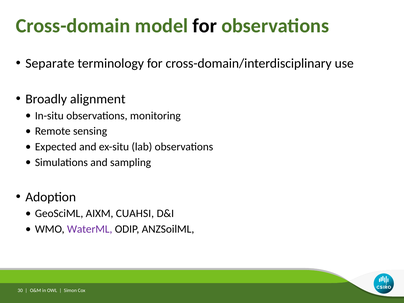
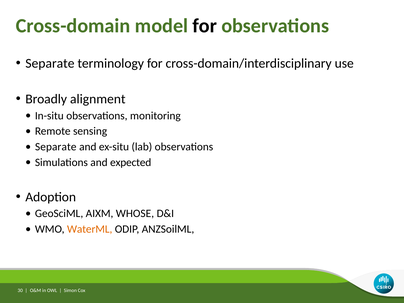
Expected: Expected -> Separate (56, 147)
sampling: sampling -> expected (131, 162)
CUAHSI: CUAHSI -> WHOSE (135, 214)
WaterML colour: purple -> orange (90, 229)
